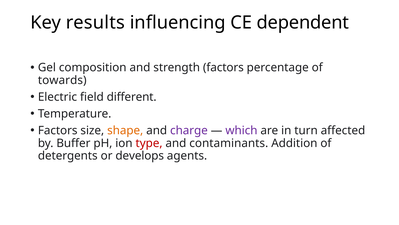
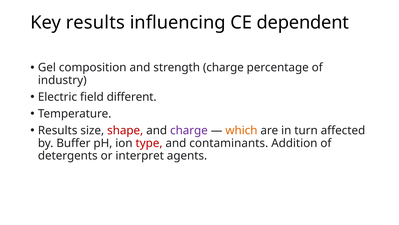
strength factors: factors -> charge (223, 67)
towards: towards -> industry (62, 80)
Factors: Factors -> Results (58, 130)
shape colour: orange -> red (125, 130)
which colour: purple -> orange (241, 130)
develops: develops -> interpret (140, 155)
